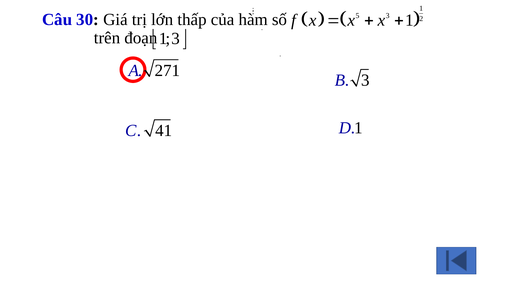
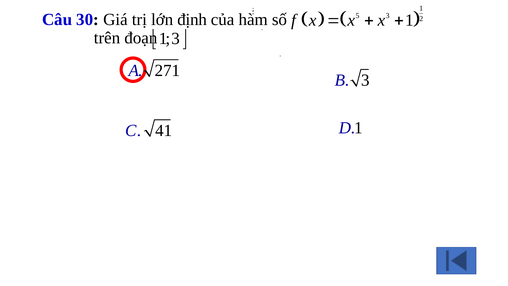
thấp: thấp -> định (192, 20)
